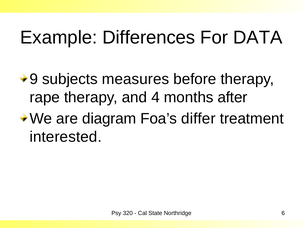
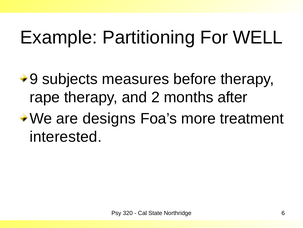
Differences: Differences -> Partitioning (149, 37)
DATA: DATA -> WELL (258, 37)
4: 4 -> 2 (155, 97)
diagram: diagram -> designs (109, 118)
differ: differ -> more (198, 118)
